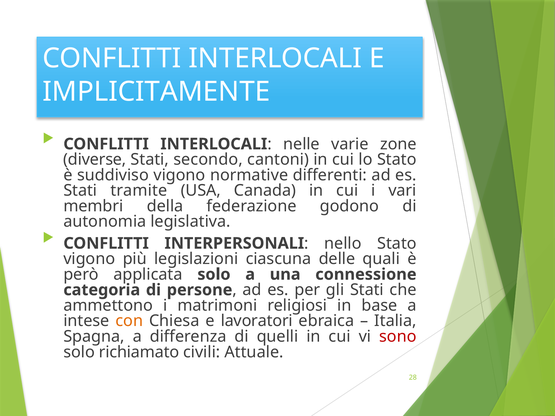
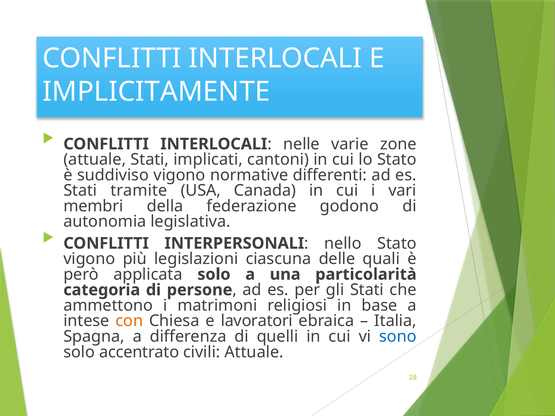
diverse: diverse -> attuale (95, 160)
secondo: secondo -> implicati (208, 160)
connessione: connessione -> particolarità (366, 275)
sono colour: red -> blue (398, 337)
richiamato: richiamato -> accentrato (139, 352)
